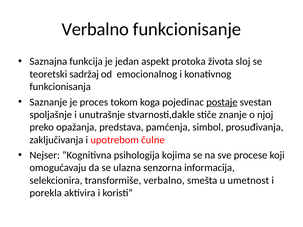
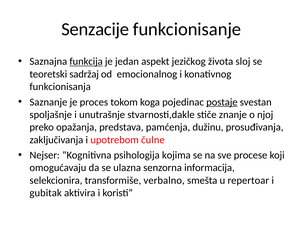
Verbalno: Verbalno -> Senzacije (95, 29)
funkcija underline: none -> present (86, 62)
protoka: protoka -> jezičkog (189, 62)
simbol: simbol -> dužinu (208, 127)
umetnost: umetnost -> repertoar (248, 181)
porekla: porekla -> gubitak (46, 193)
